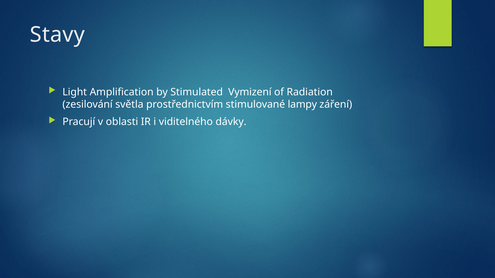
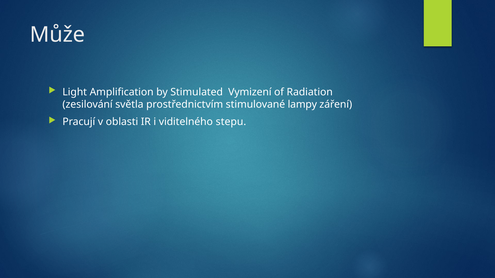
Stavy: Stavy -> Může (58, 35)
dávky: dávky -> stepu (231, 122)
